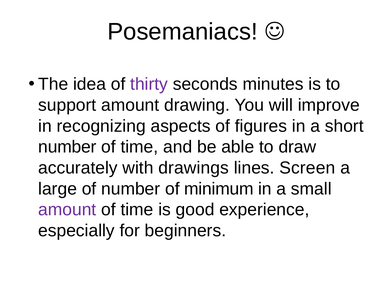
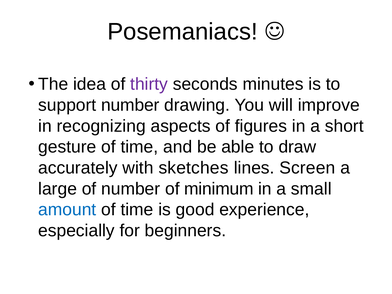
support amount: amount -> number (130, 105)
number: number -> gesture (67, 147)
drawings: drawings -> sketches (194, 168)
amount colour: purple -> blue (67, 210)
